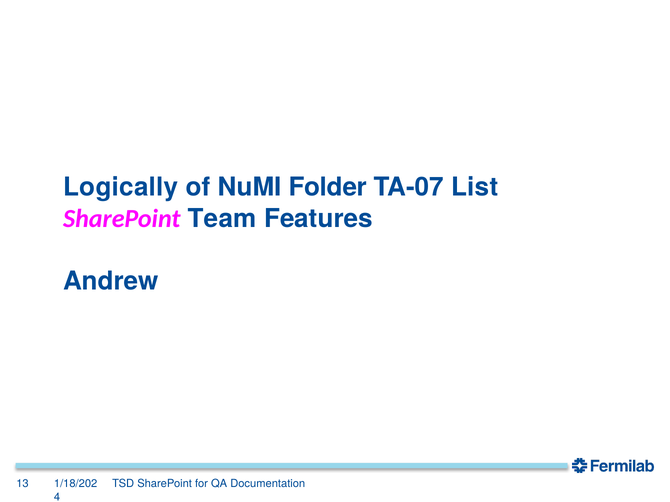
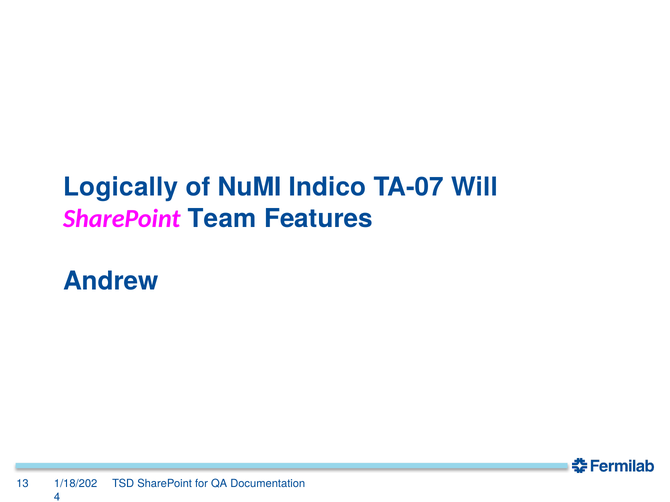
Folder: Folder -> Indico (327, 187)
List: List -> Will (475, 187)
